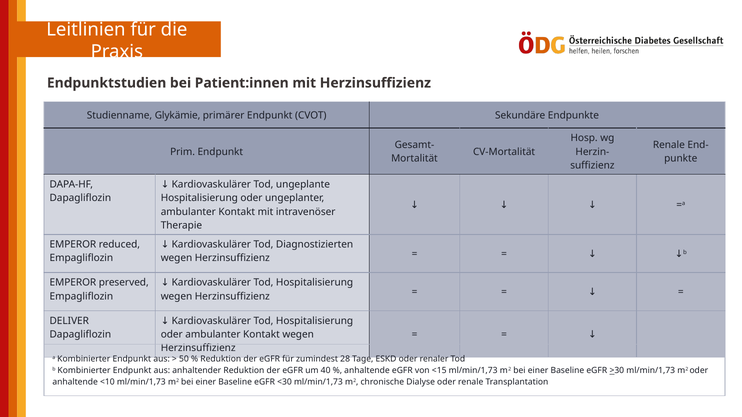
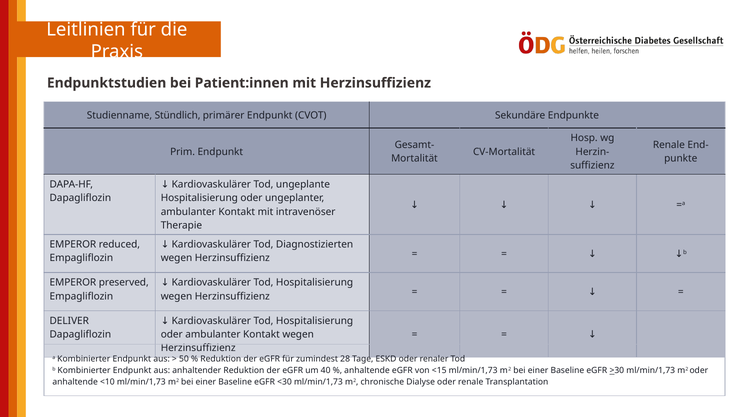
Glykämie: Glykämie -> Stündlich (178, 115)
